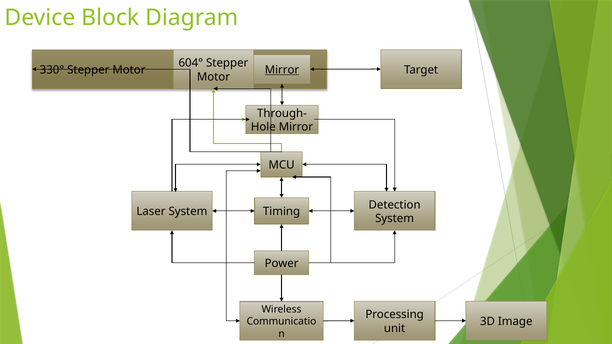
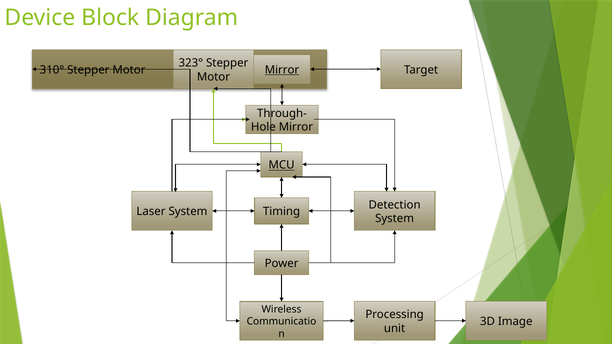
604°: 604° -> 323° (191, 63)
330°: 330° -> 310° (52, 70)
MCU underline: none -> present (282, 165)
